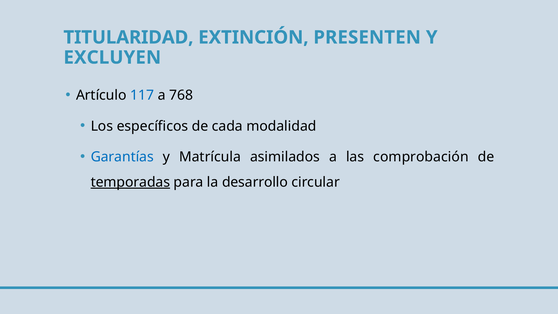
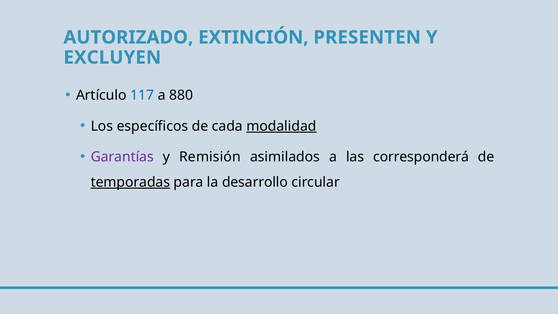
TITULARIDAD: TITULARIDAD -> AUTORIZADO (128, 37)
768: 768 -> 880 (181, 95)
modalidad underline: none -> present (281, 126)
Garantías colour: blue -> purple (122, 157)
Matrícula: Matrícula -> Remisión (210, 157)
comprobación: comprobación -> corresponderá (421, 157)
